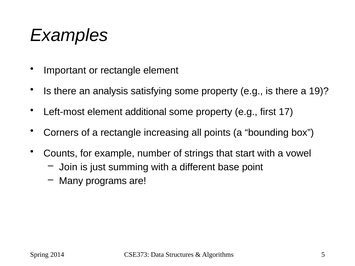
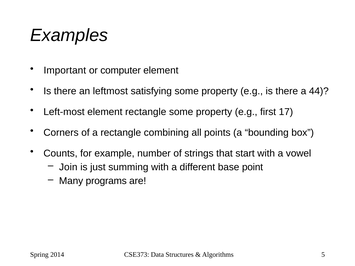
or rectangle: rectangle -> computer (121, 71)
analysis: analysis -> leftmost (110, 91)
19: 19 -> 44 (319, 91)
element additional: additional -> rectangle (146, 112)
increasing: increasing -> combining (166, 133)
